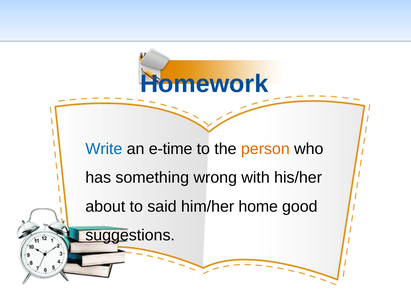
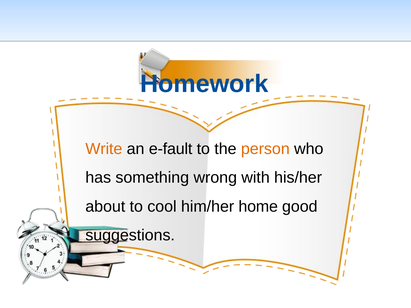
Write colour: blue -> orange (104, 149)
e-time: e-time -> e-fault (171, 149)
said: said -> cool (162, 207)
